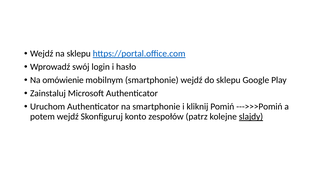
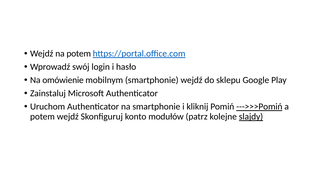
na sklepu: sklepu -> potem (79, 54)
--->>>Pomiń underline: none -> present (259, 107)
zespołów: zespołów -> modułów (166, 117)
